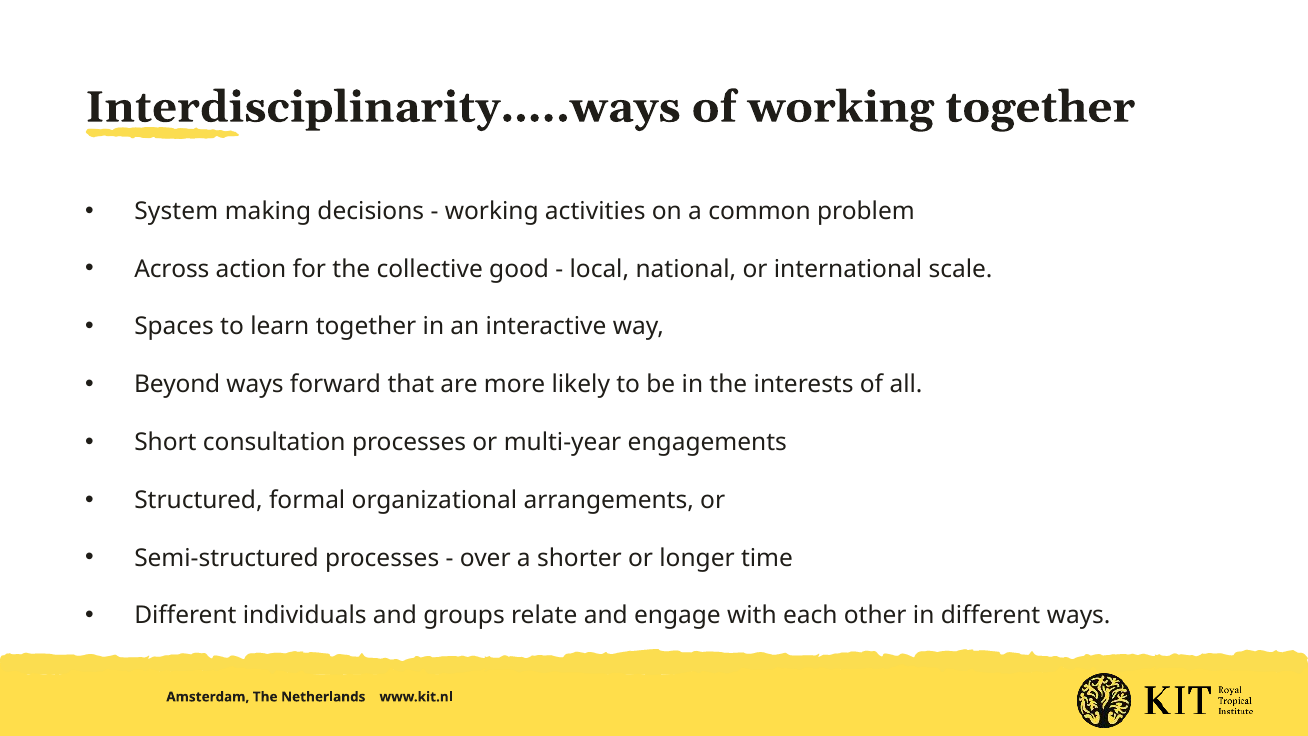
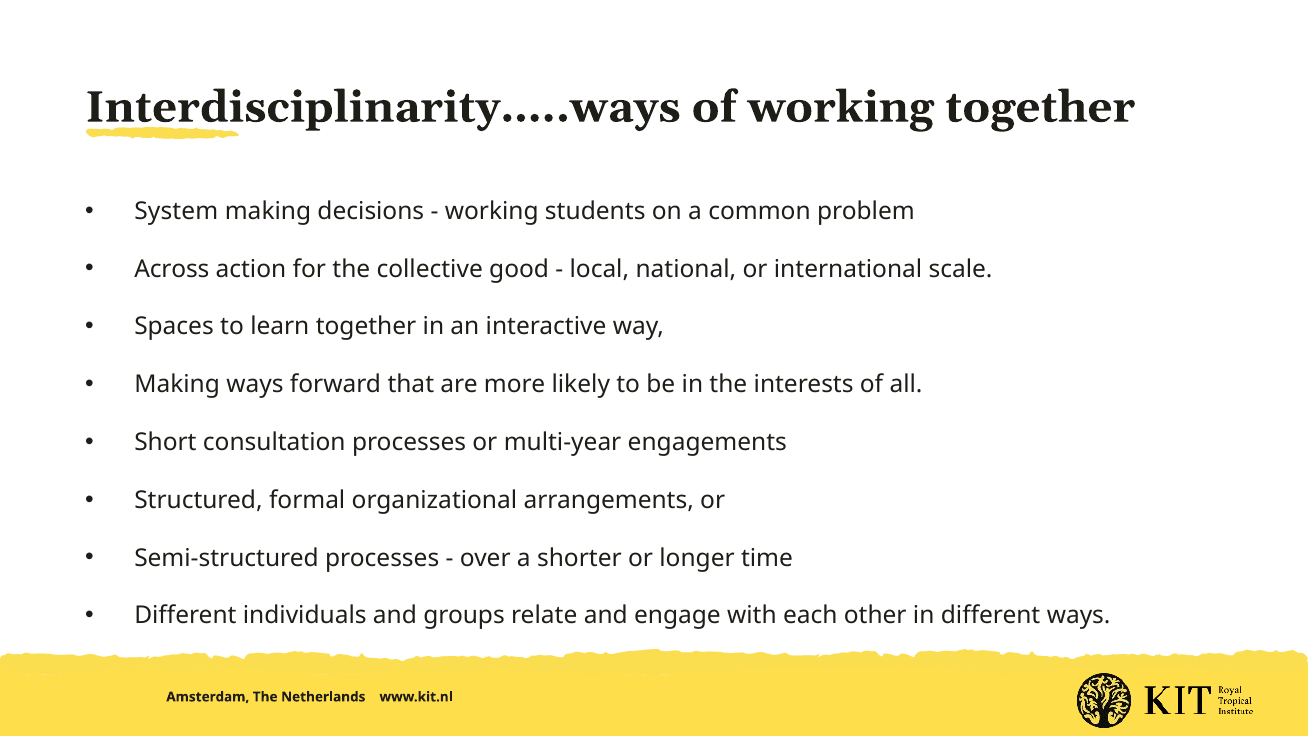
activities: activities -> students (595, 211)
Beyond: Beyond -> Making (177, 385)
